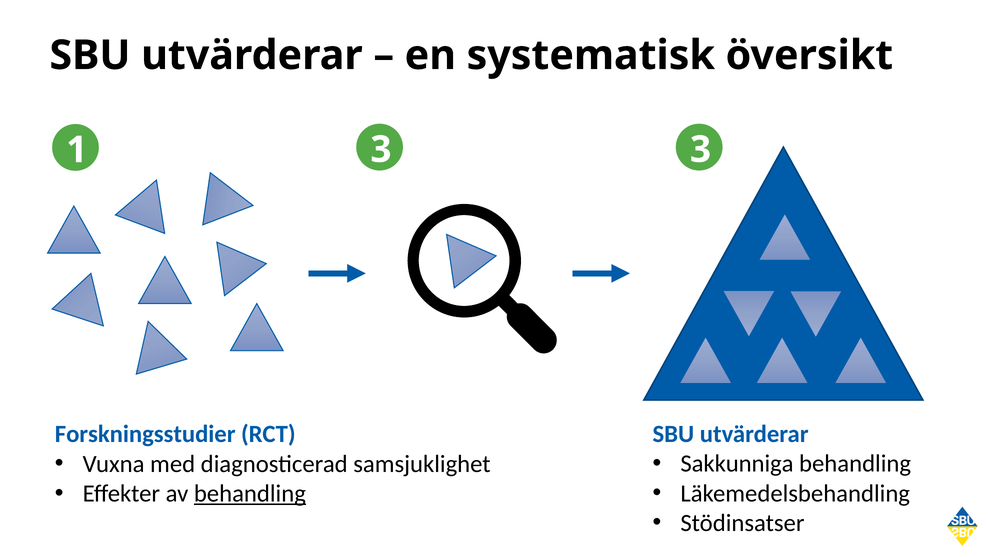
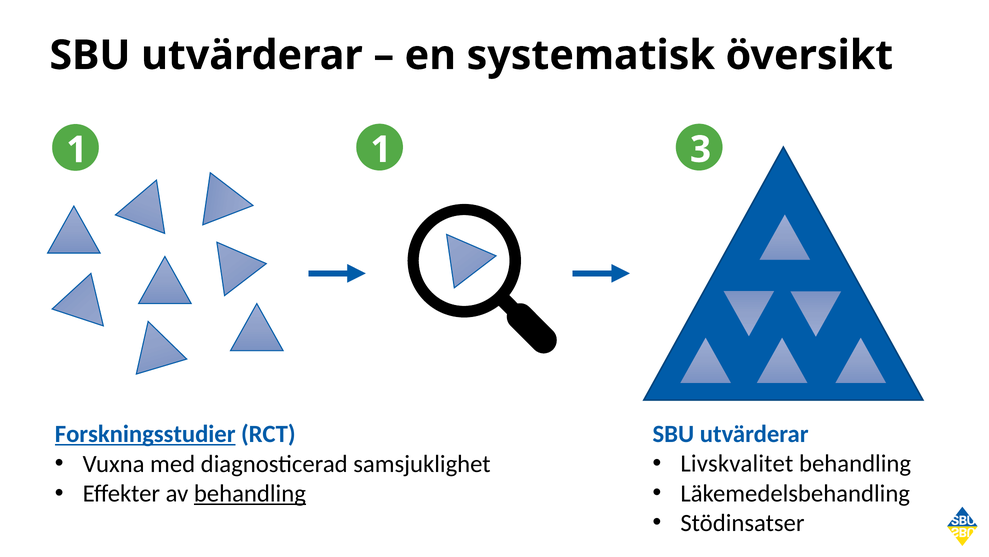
1 3: 3 -> 1 (381, 149)
Forskningsstudier underline: none -> present (145, 434)
Sakkunniga: Sakkunniga -> Livskvalitet (737, 463)
